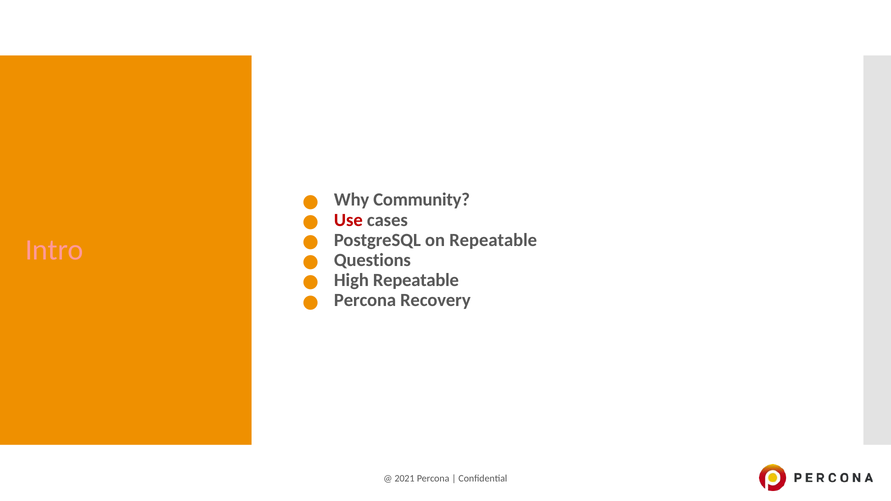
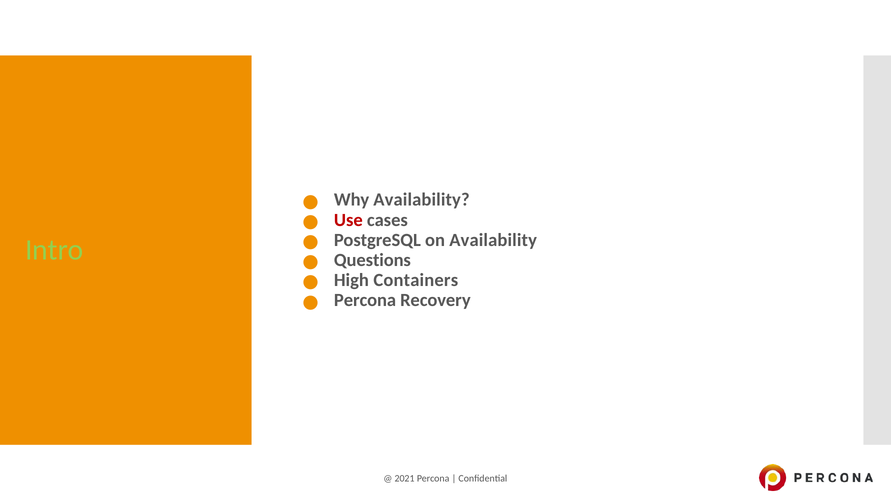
Why Community: Community -> Availability (421, 200)
on Repeatable: Repeatable -> Availability (493, 240)
Intro colour: pink -> light green (54, 250)
High Repeatable: Repeatable -> Containers (416, 280)
